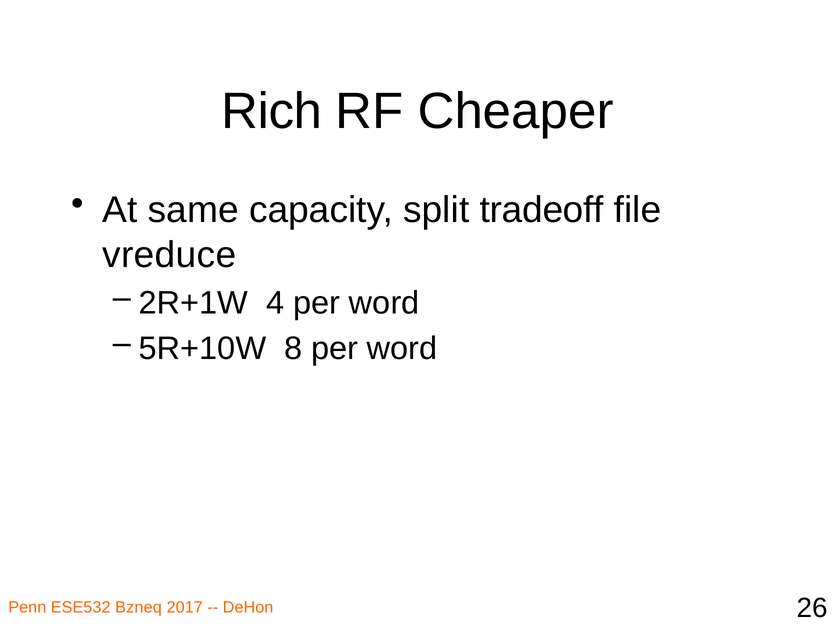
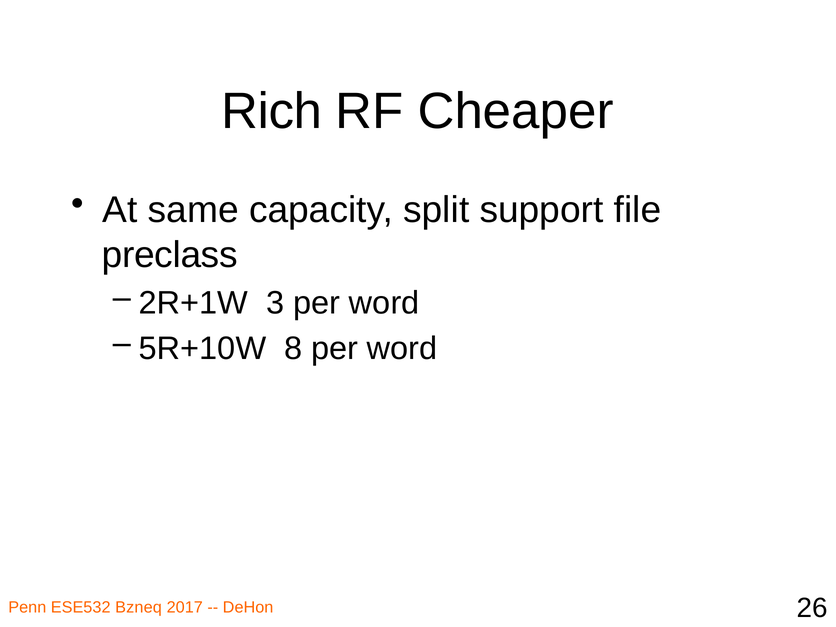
tradeoff: tradeoff -> support (542, 210)
vreduce: vreduce -> preclass (170, 255)
4: 4 -> 3 (275, 303)
